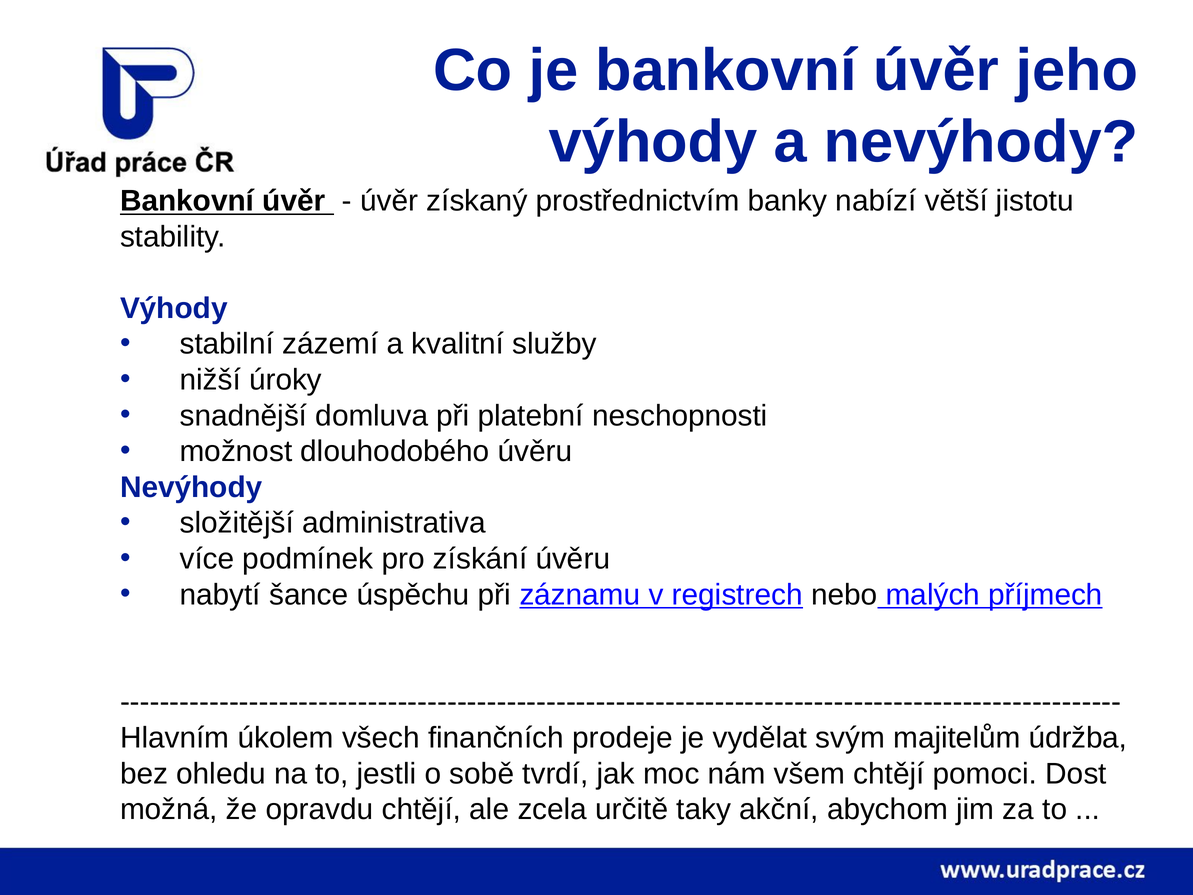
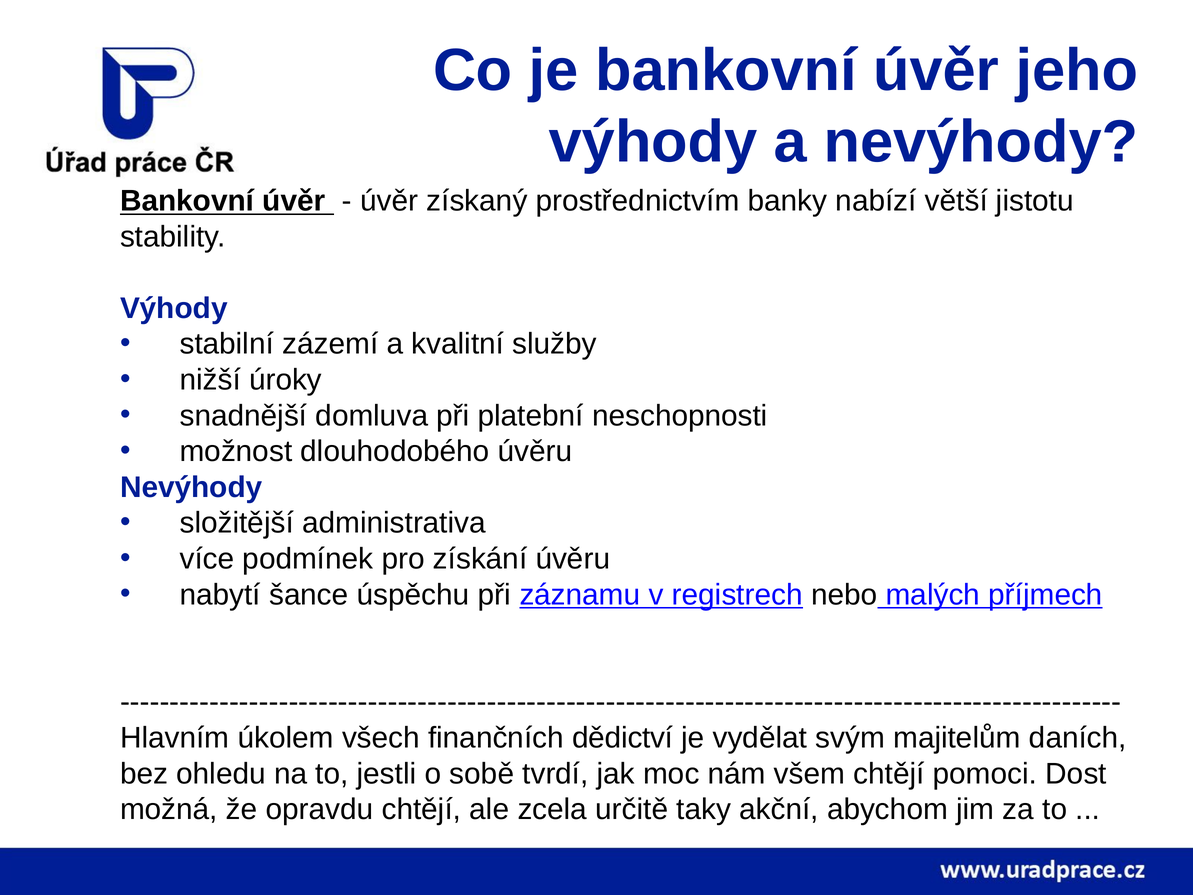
prodeje: prodeje -> dědictví (623, 738)
údržba: údržba -> daních (1078, 738)
